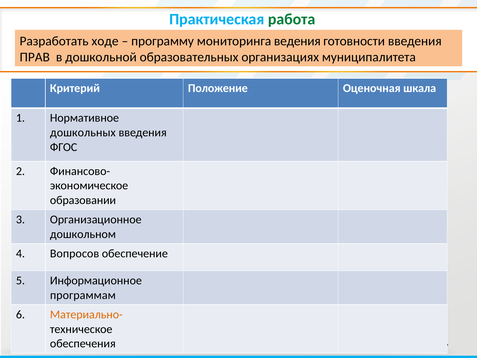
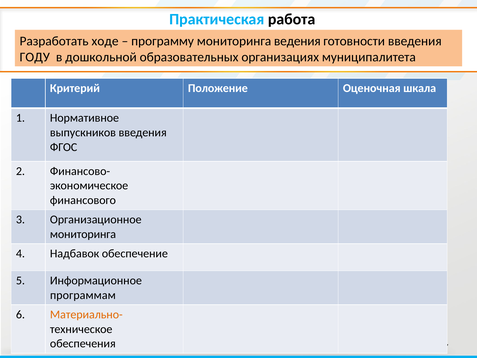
работа colour: green -> black (292, 19)
ПРАВ: ПРАВ -> ГОДУ (35, 57)
дошкольных: дошкольных -> выпускников (83, 132)
образовании: образовании -> финансового (83, 200)
дошкольном: дошкольном -> мониторинга (83, 234)
Вопросов: Вопросов -> Надбавок (75, 253)
